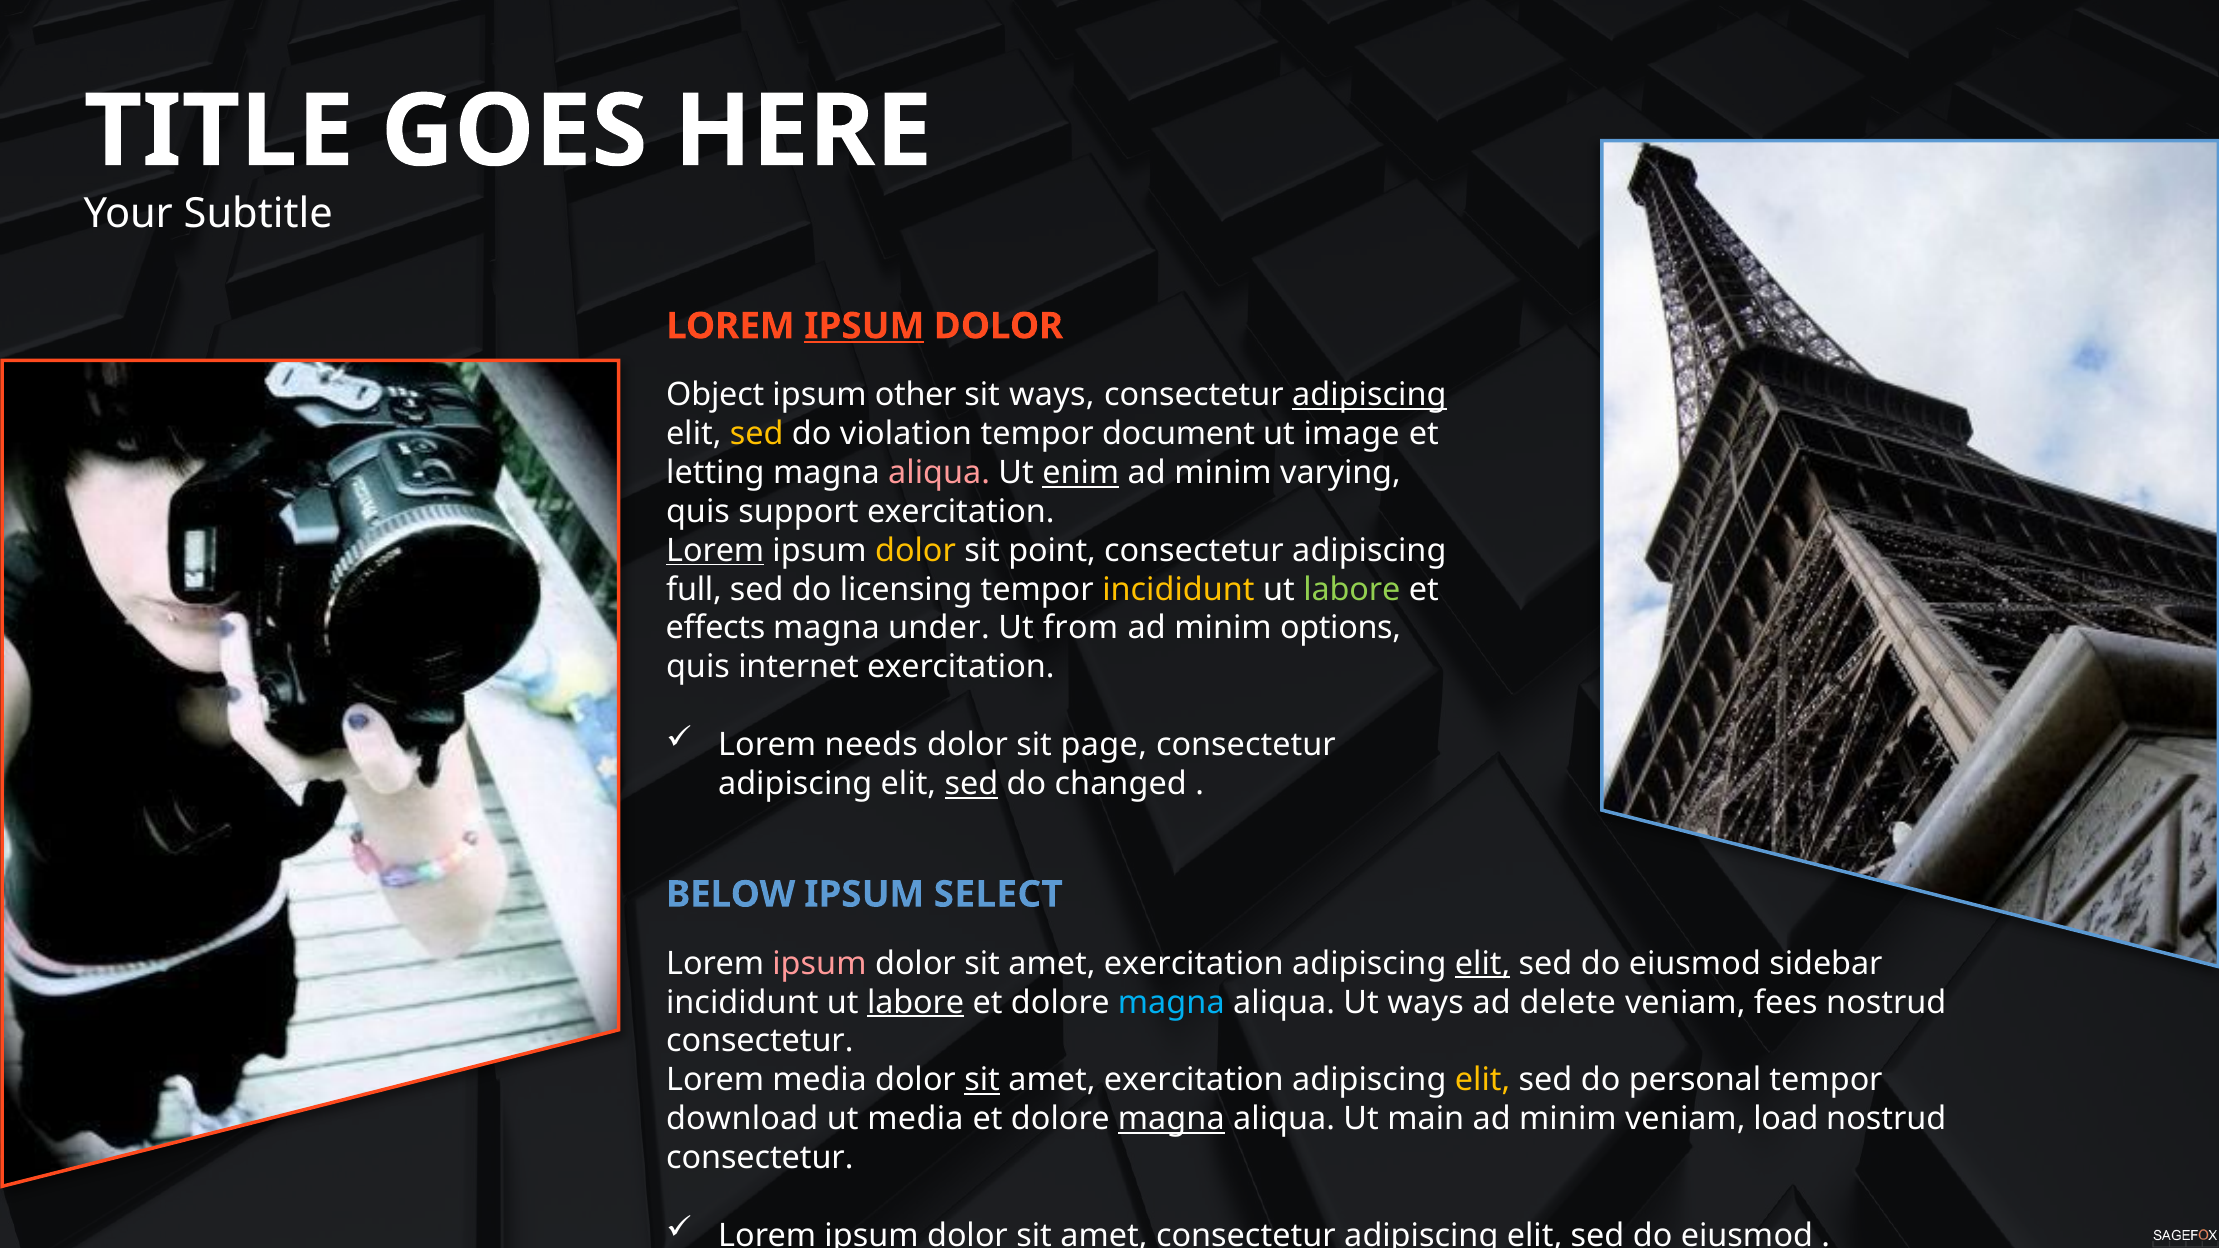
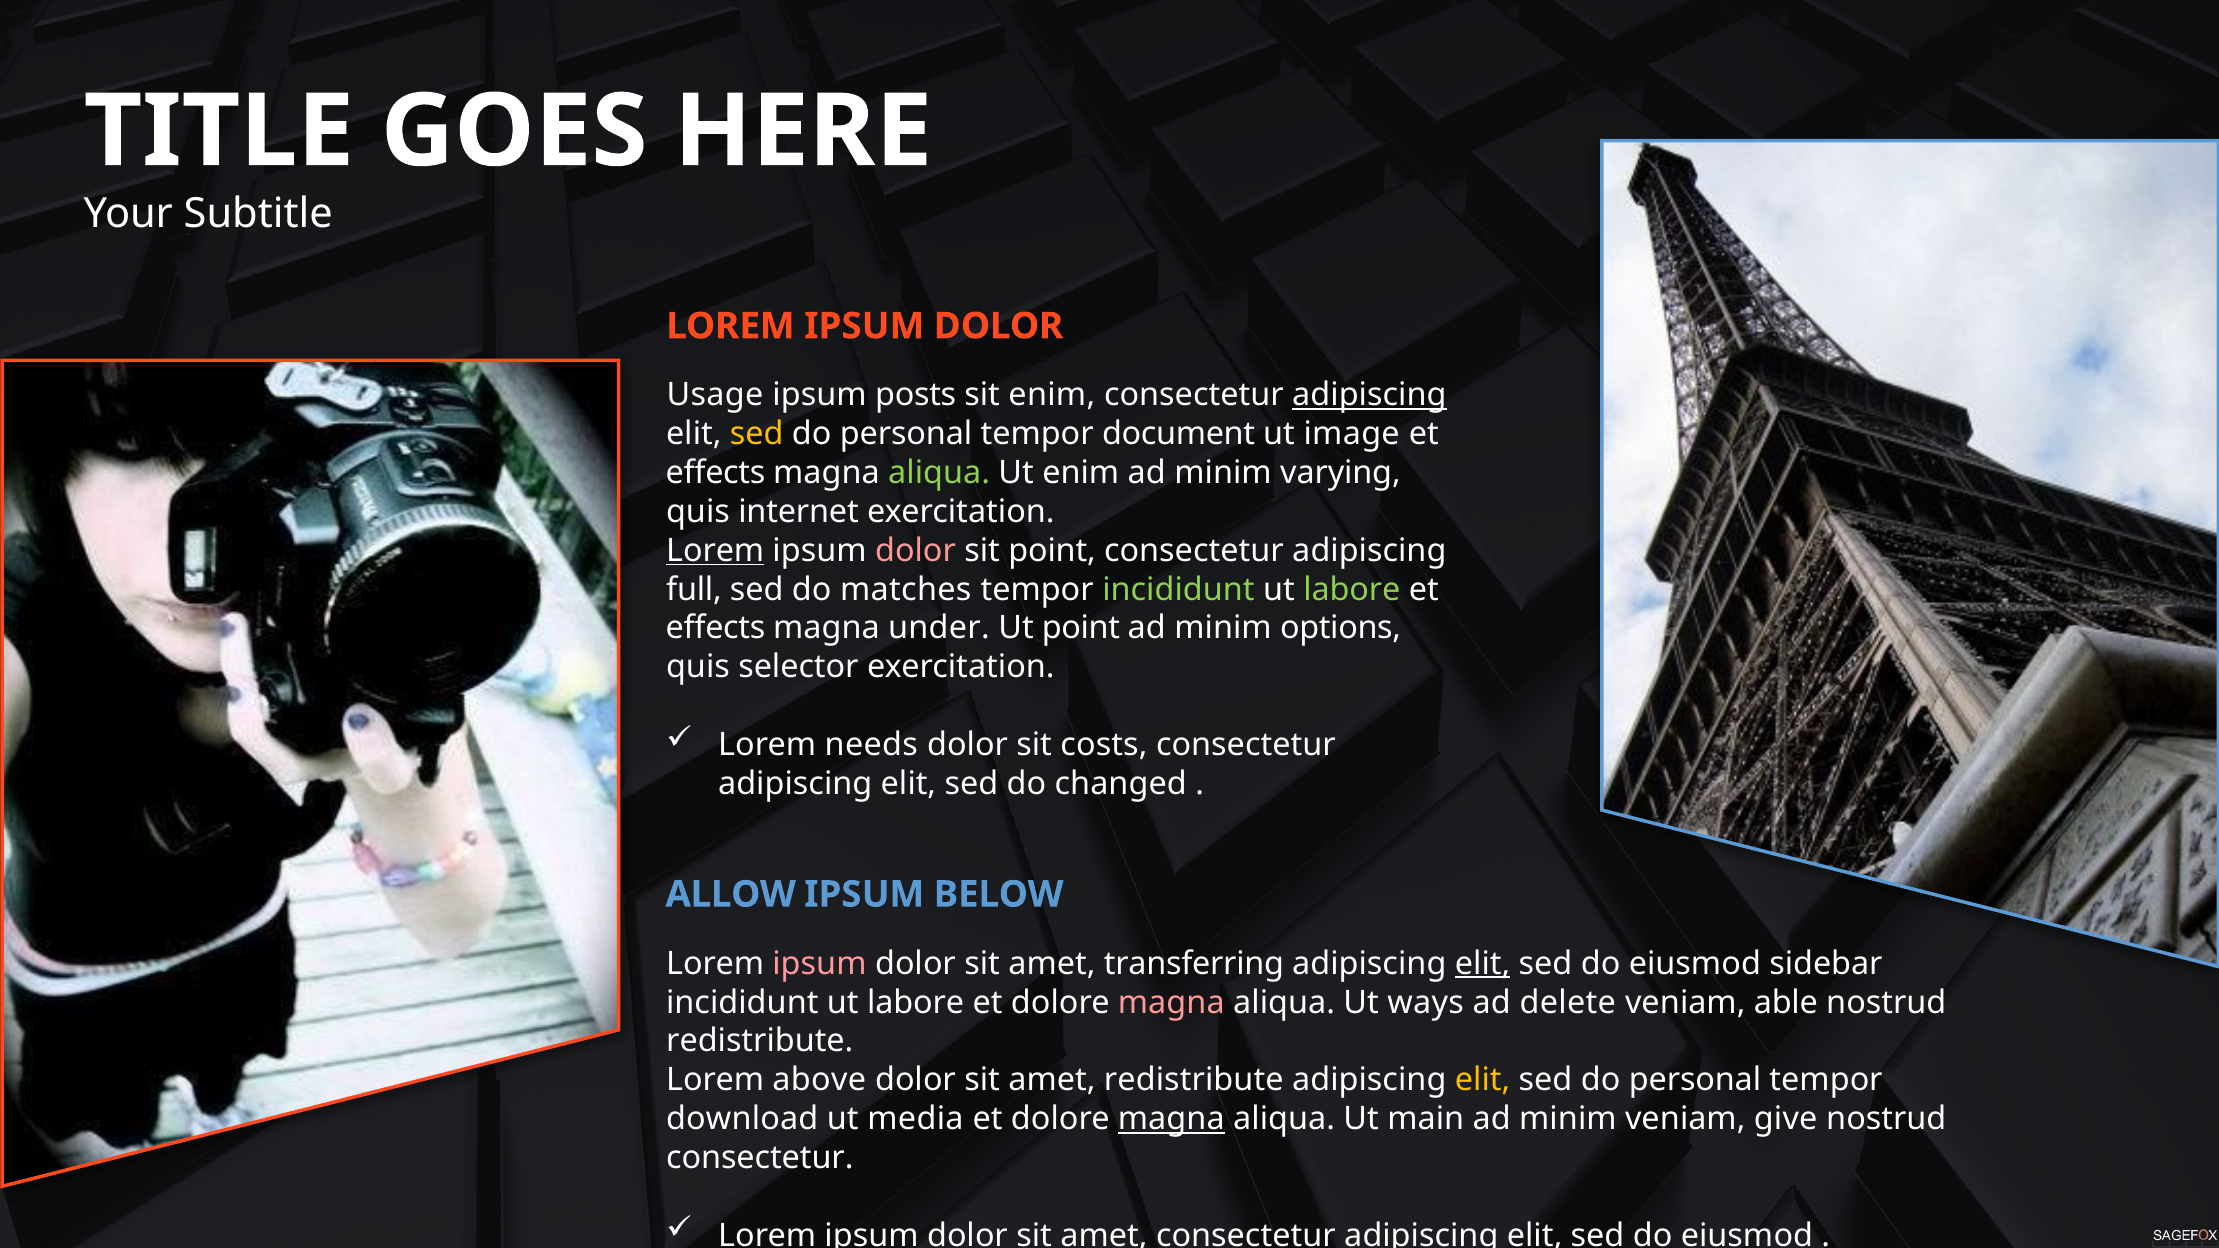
IPSUM underline: present -> none (864, 326)
Object: Object -> Usage (715, 395)
other: other -> posts (916, 395)
sit ways: ways -> enim (1052, 395)
violation: violation -> personal (906, 434)
letting: letting -> effects (716, 473)
aliqua colour: pink -> light green (939, 473)
enim underline: present -> none (1081, 473)
support: support -> internet (798, 512)
dolor colour: yellow -> pink (916, 551)
licensing: licensing -> matches (906, 589)
incididunt colour: yellow -> light green (1178, 589)
Ut from: from -> point (1081, 628)
internet: internet -> selector (798, 667)
page: page -> costs (1104, 745)
sed underline: present -> none (972, 784)
BELOW: BELOW -> ALLOW (731, 895)
SELECT: SELECT -> BELOW (999, 895)
exercitation: exercitation -> transferring (1194, 964)
labore underline: present -> none (916, 1002)
magna colour: light blue -> pink (1171, 1002)
fees: fees -> able (1786, 1002)
consectetur: consectetur -> redistribute (760, 1041)
Lorem media: media -> above (819, 1080)
sit underline: present -> none (982, 1080)
exercitation: exercitation -> redistribute (1194, 1080)
load: load -> give (1786, 1119)
